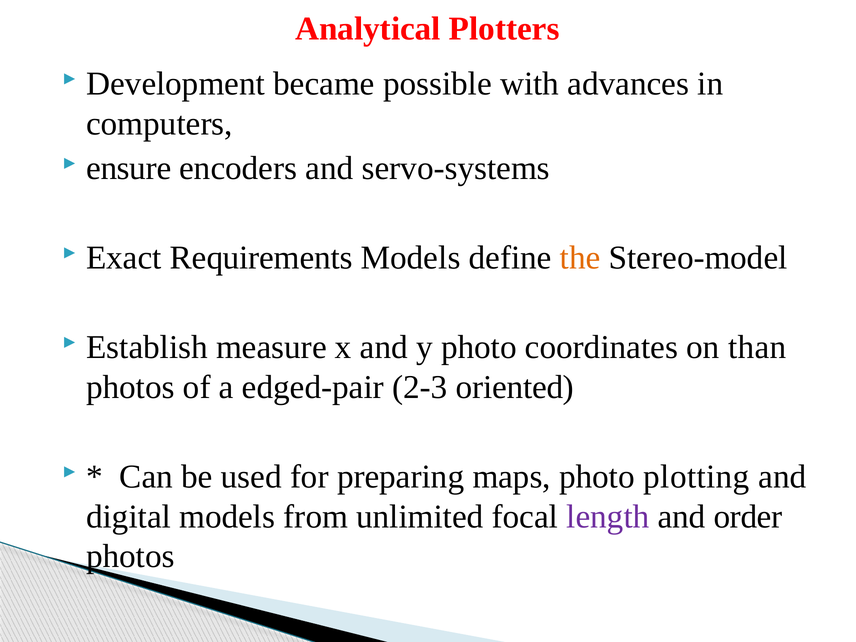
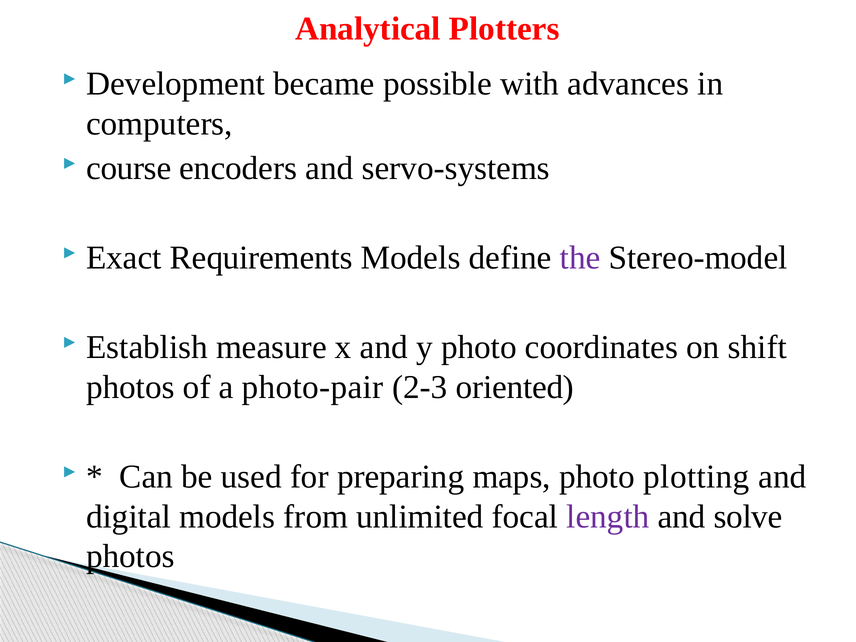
ensure: ensure -> course (129, 168)
the colour: orange -> purple (580, 258)
than: than -> shift (757, 347)
edged-pair: edged-pair -> photo-pair (313, 387)
order: order -> solve (748, 517)
